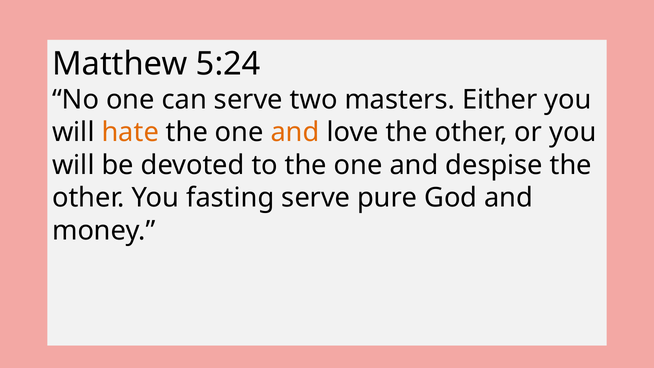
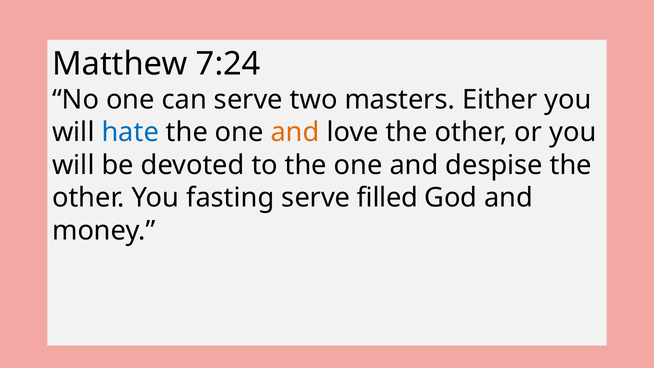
5:24: 5:24 -> 7:24 (228, 64)
hate colour: orange -> blue (130, 132)
pure: pure -> filled (387, 198)
